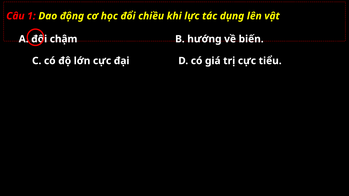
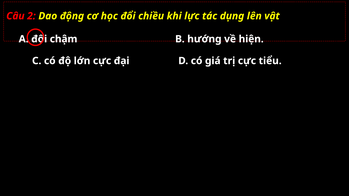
1: 1 -> 2 (31, 16)
biến: biến -> hiện (251, 39)
